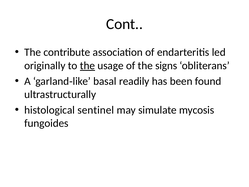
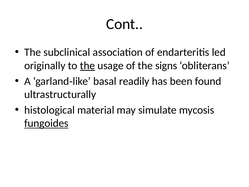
contribute: contribute -> subclinical (67, 52)
sentinel: sentinel -> material (96, 110)
fungoides underline: none -> present (46, 123)
